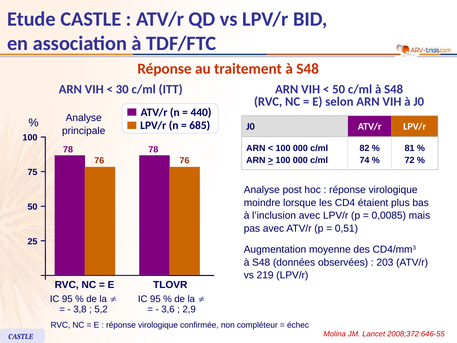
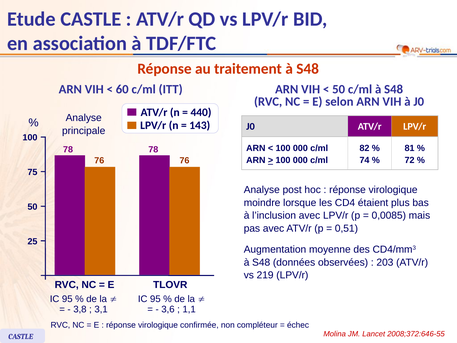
30: 30 -> 60 (122, 89)
685: 685 -> 143 (200, 125)
5,2: 5,2 -> 3,1 (101, 309)
2,9: 2,9 -> 1,1 (189, 309)
